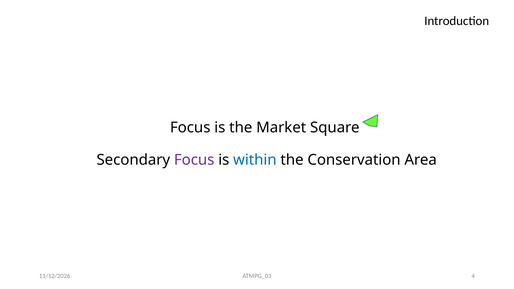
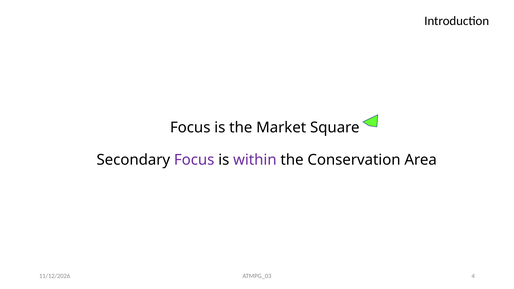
within colour: blue -> purple (255, 160)
